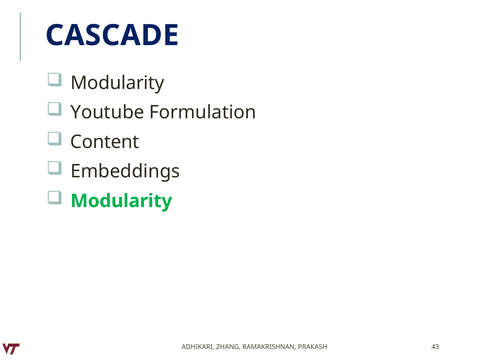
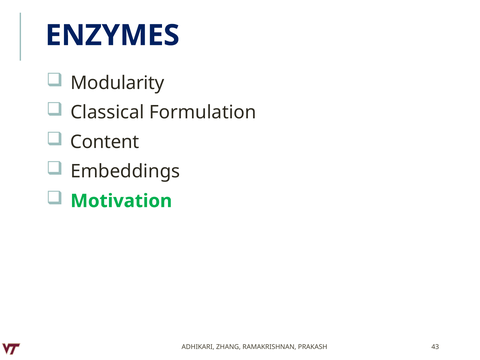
CASCADE: CASCADE -> ENZYMES (112, 35)
Youtube: Youtube -> Classical (107, 112)
Modularity: Modularity -> Motivation (121, 201)
